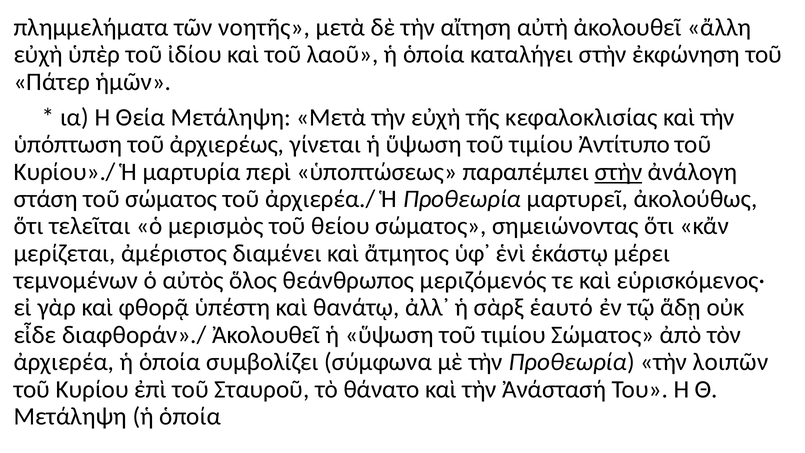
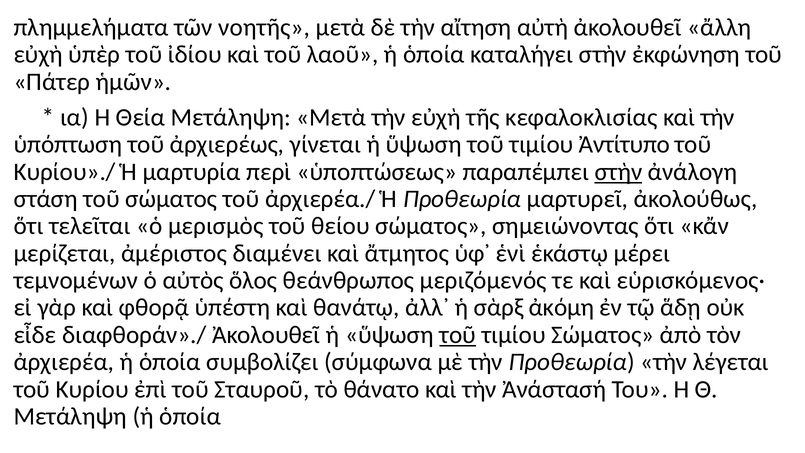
ἑαυτό: ἑαυτό -> ἀκόμη (561, 308)
τοῦ underline: none -> present (458, 335)
λοιπῶν: λοιπῶν -> λέγεται (731, 362)
